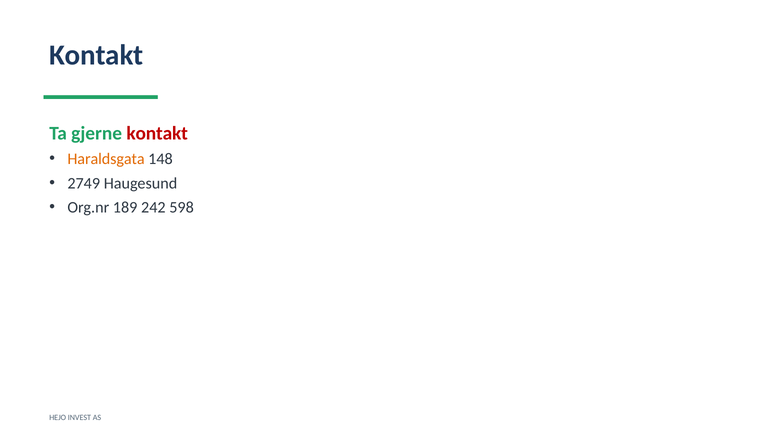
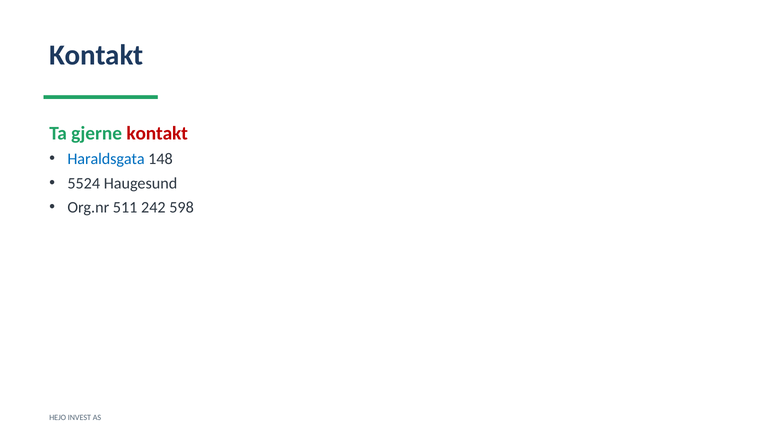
Haraldsgata colour: orange -> blue (106, 159)
2749: 2749 -> 5524 (84, 183)
189: 189 -> 511 (125, 208)
